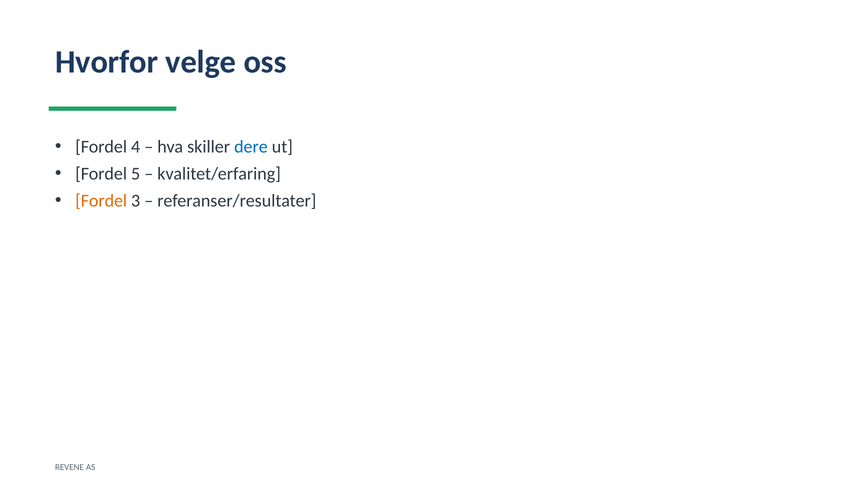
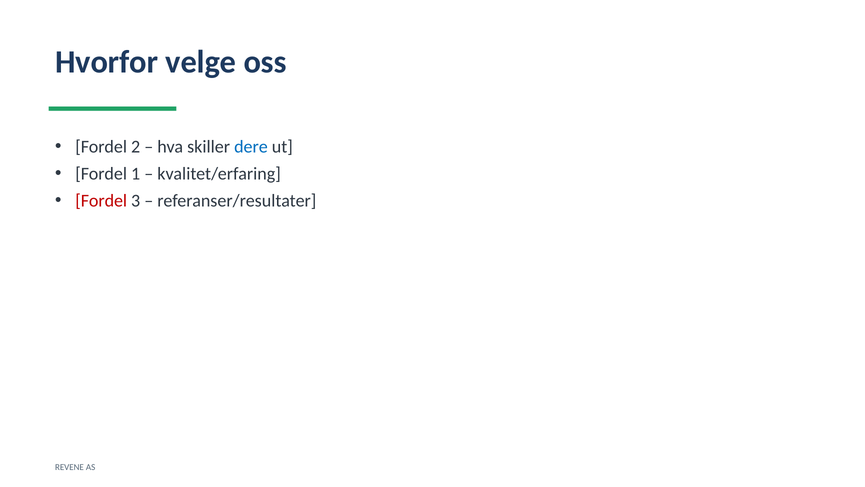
4: 4 -> 2 (136, 147)
5: 5 -> 1 (136, 174)
Fordel colour: orange -> red (101, 201)
